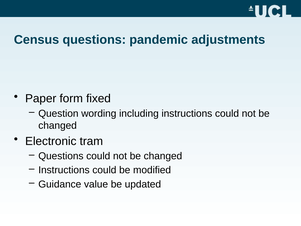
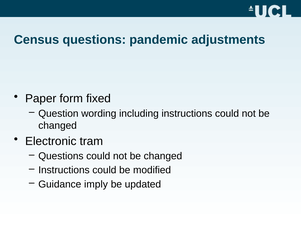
value: value -> imply (96, 184)
